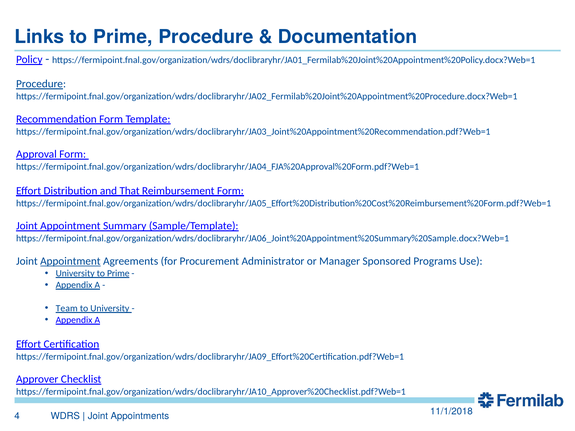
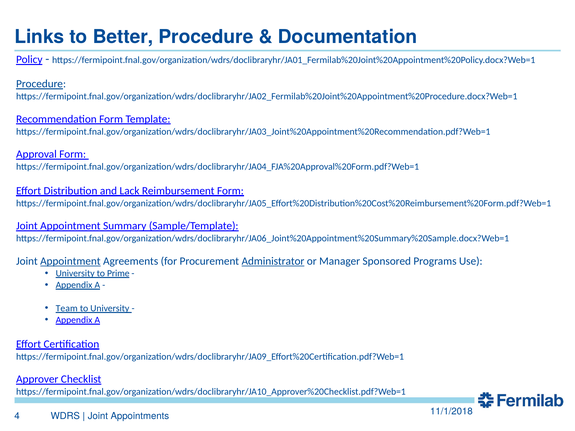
Links to Prime: Prime -> Better (123, 37)
That: That -> Lack (130, 191)
Administrator underline: none -> present (273, 261)
